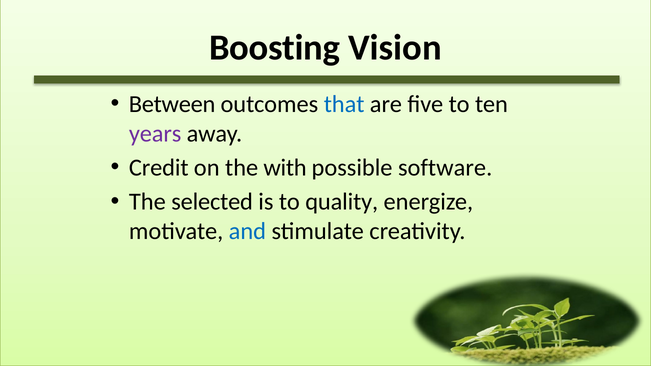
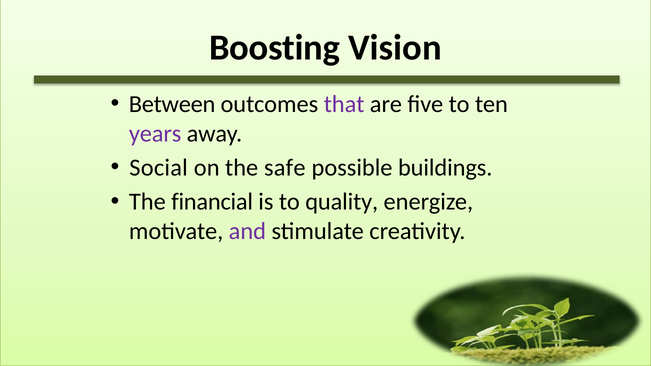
that colour: blue -> purple (344, 104)
Credit: Credit -> Social (159, 168)
with: with -> safe (285, 168)
software: software -> buildings (445, 168)
selected: selected -> financial (212, 202)
and colour: blue -> purple (247, 231)
